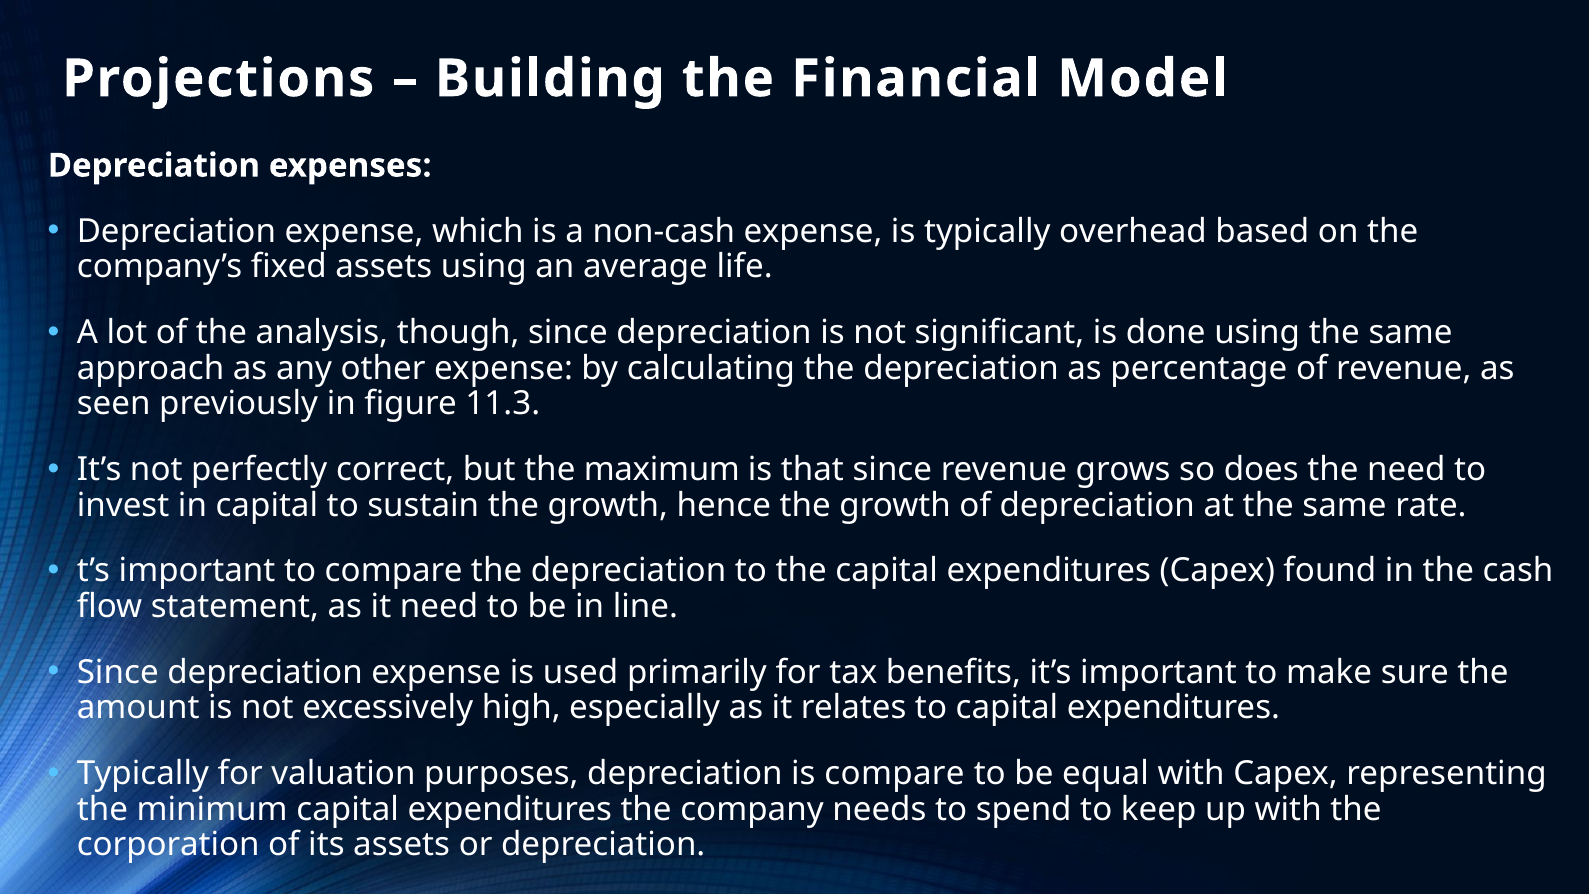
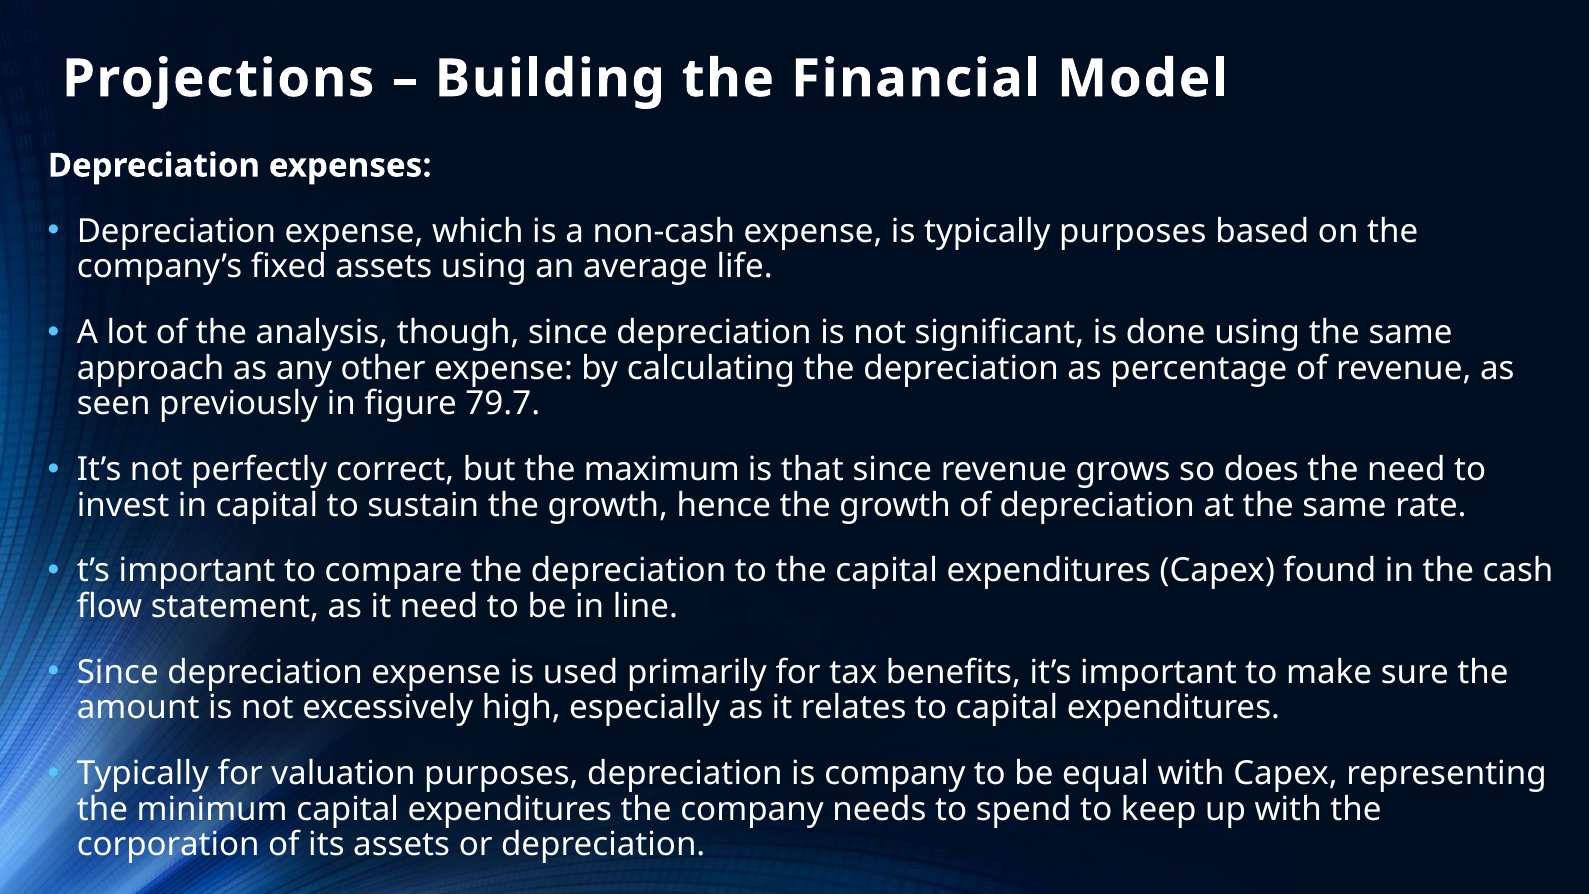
typically overhead: overhead -> purposes (1133, 231)
11.3: 11.3 -> 79.7 (503, 404)
is compare: compare -> company (895, 773)
